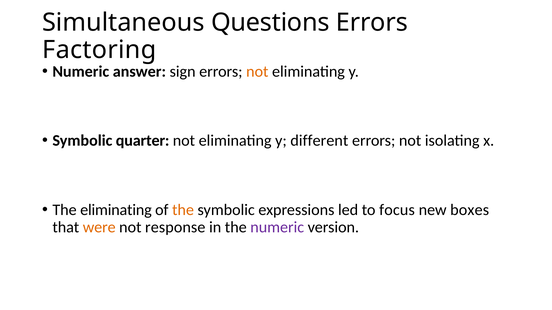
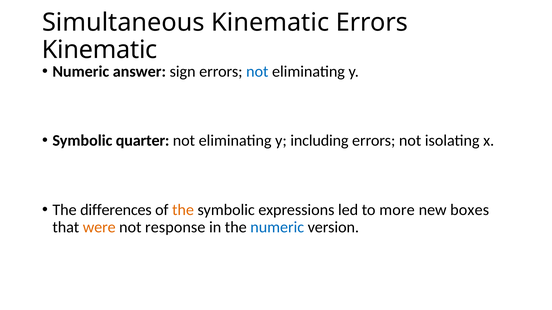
Simultaneous Questions: Questions -> Kinematic (270, 22)
Factoring: Factoring -> Kinematic (100, 50)
not colour: orange -> blue (257, 72)
different: different -> including (319, 141)
The eliminating: eliminating -> differences (116, 210)
focus: focus -> more (397, 210)
numeric colour: purple -> blue (277, 228)
